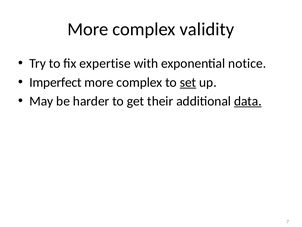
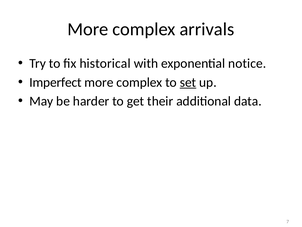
validity: validity -> arrivals (207, 29)
expertise: expertise -> historical (105, 63)
data underline: present -> none (248, 101)
